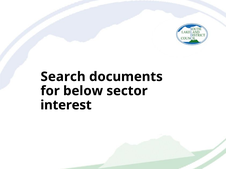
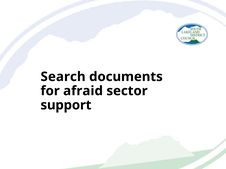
below: below -> afraid (83, 91)
interest: interest -> support (66, 105)
